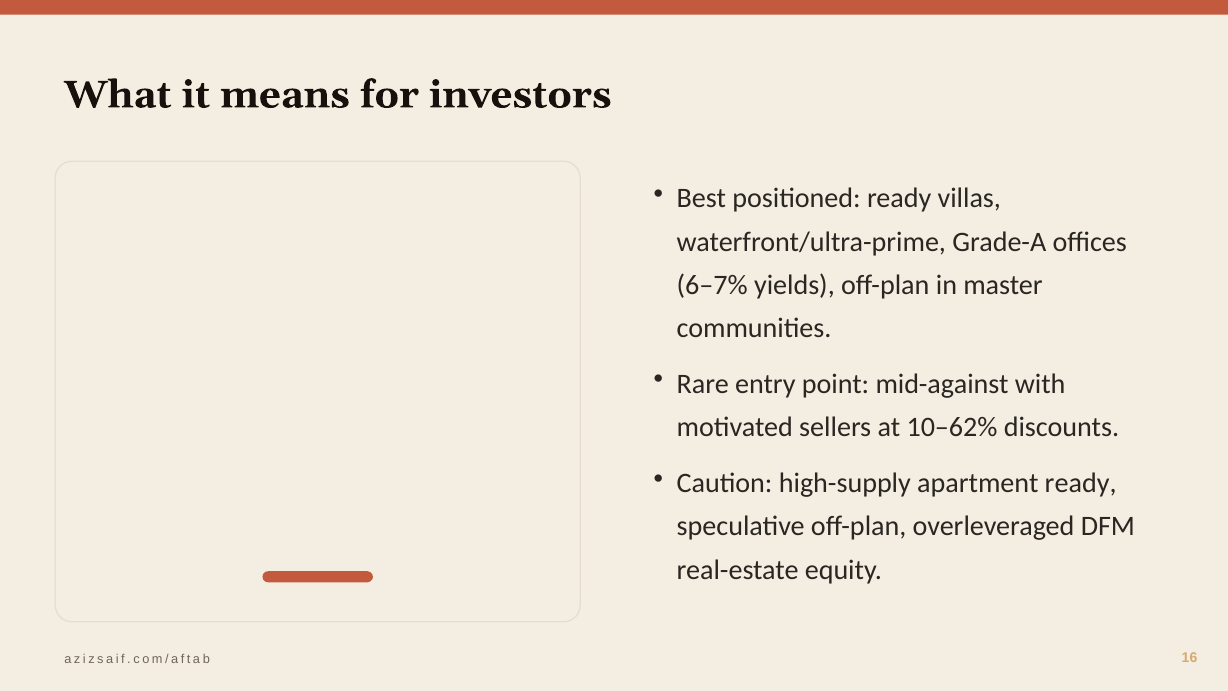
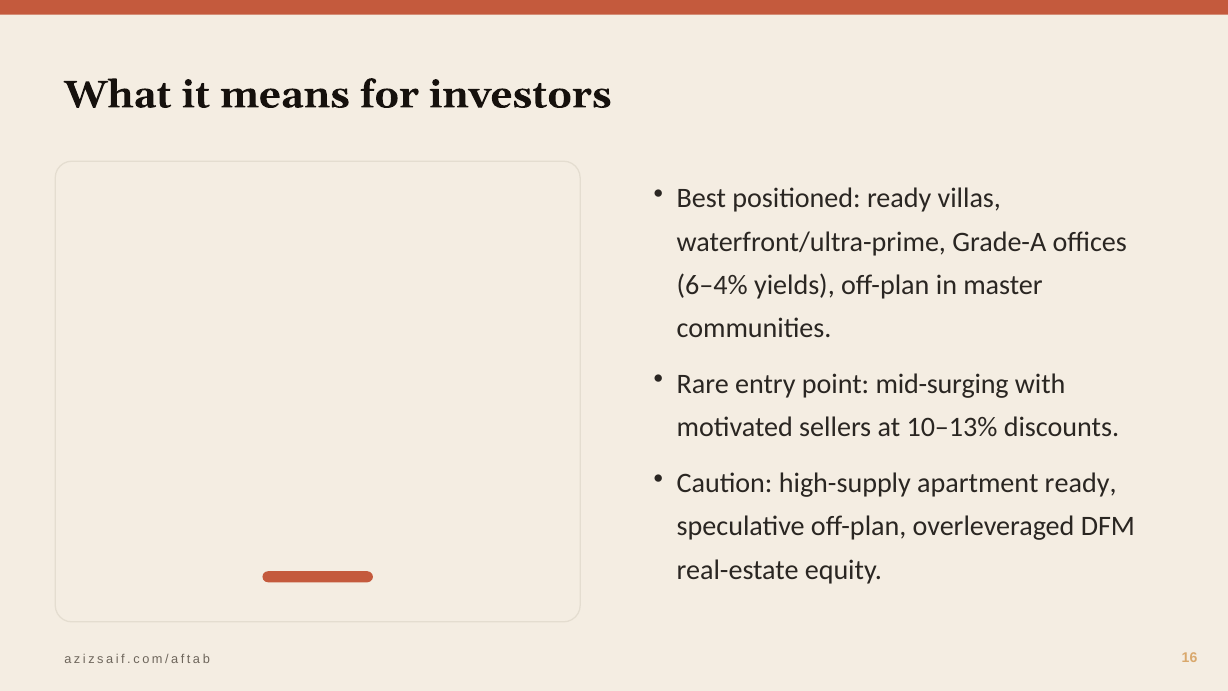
6–7%: 6–7% -> 6–4% (712, 285)
mid-against: mid-against -> mid-surging (942, 384)
10–62%: 10–62% -> 10–13% (952, 427)
